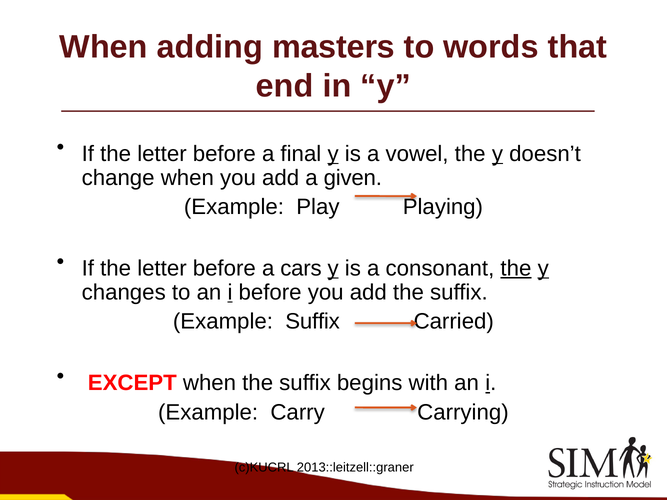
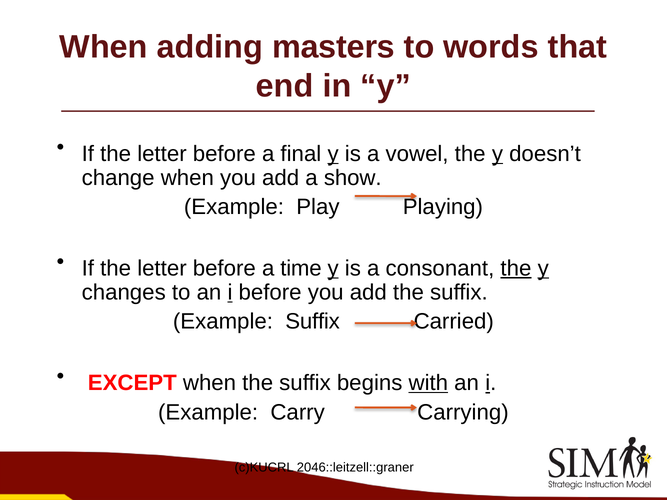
given: given -> show (353, 178)
cars: cars -> time (301, 268)
with underline: none -> present (428, 383)
2013::leitzell::graner: 2013::leitzell::graner -> 2046::leitzell::graner (355, 468)
